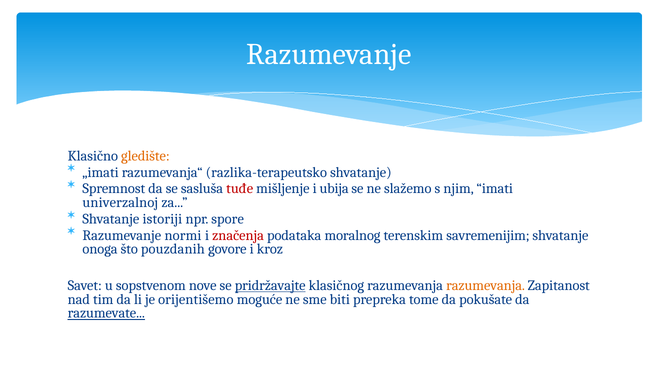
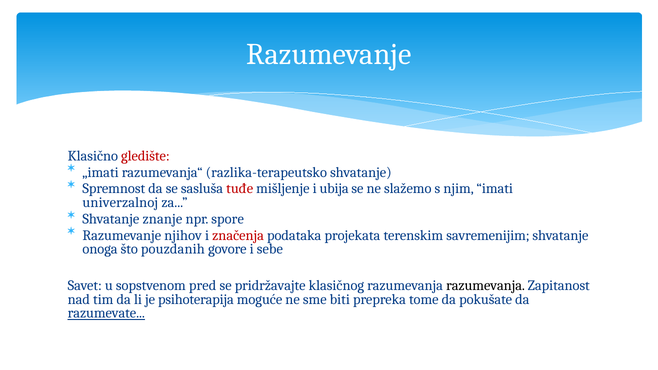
gledište colour: orange -> red (145, 156)
istoriji: istoriji -> znanje (162, 219)
normi: normi -> njihov (183, 235)
moralnog: moralnog -> projekata (352, 235)
kroz: kroz -> sebe (270, 249)
nove: nove -> pred (203, 286)
pridržavajte underline: present -> none (270, 286)
razumevanja colour: orange -> black (486, 286)
orijentišemo: orijentišemo -> psihoterapija (196, 299)
